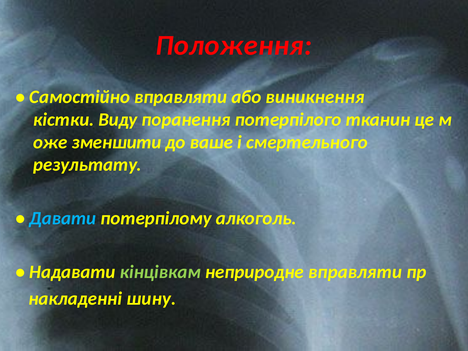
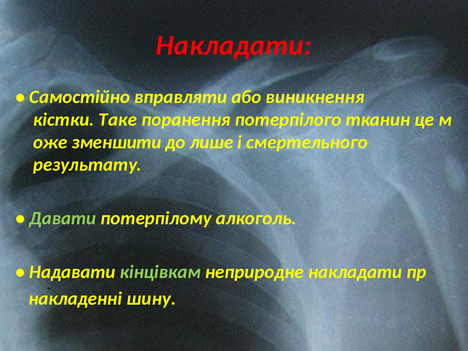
Положення: Положення -> Накладати (234, 45)
Виду: Виду -> Таке (118, 119)
ваше: ваше -> лише (212, 142)
Давати colour: light blue -> light green (63, 218)
неприродне вправляти: вправляти -> накладати (355, 272)
